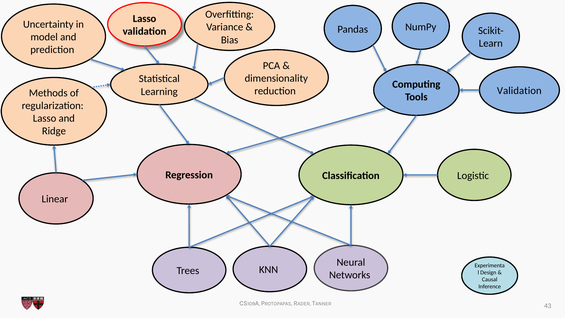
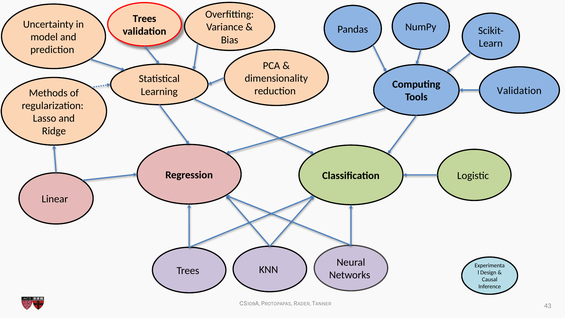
Lasso: Lasso -> Trees (145, 19)
